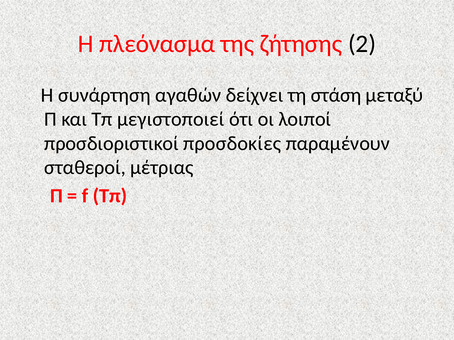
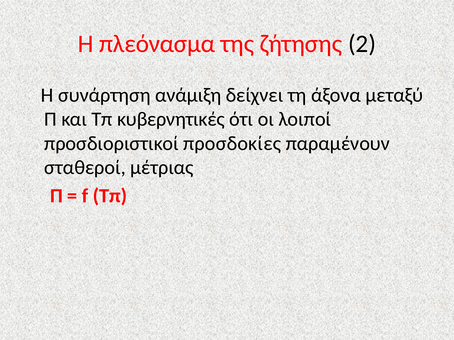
αγαθών: αγαθών -> ανάμιξη (188, 95)
στάση: στάση -> άξονα (336, 95)
μεγιστοποιεί: μεγιστοποιεί -> κυβερνητικές (171, 119)
